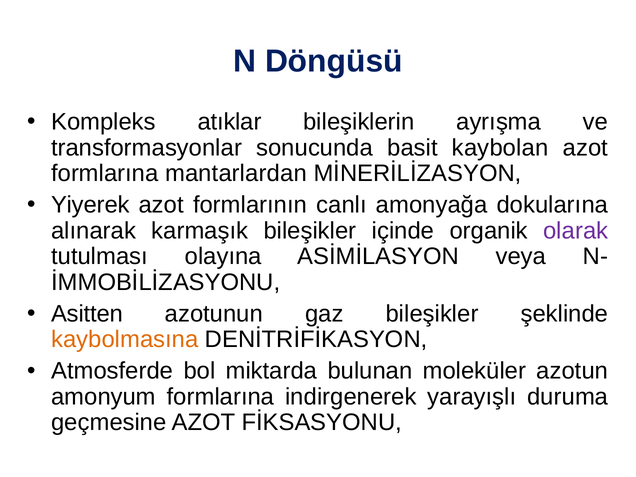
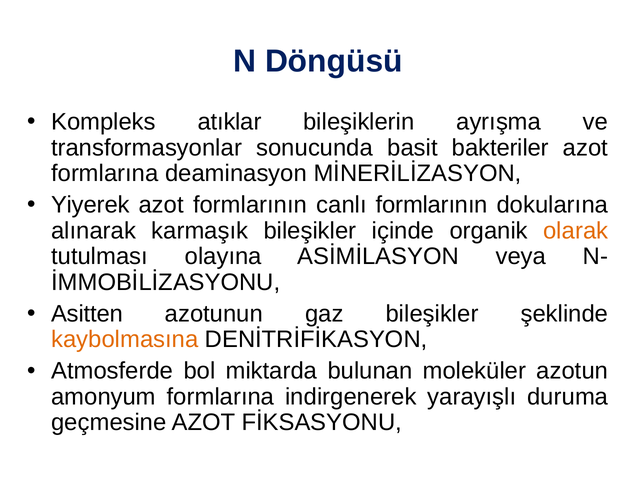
kaybolan: kaybolan -> bakteriler (500, 148)
mantarlardan: mantarlardan -> deaminasyon (236, 174)
canlı amonyağa: amonyağa -> formlarının (432, 205)
olarak colour: purple -> orange (576, 231)
